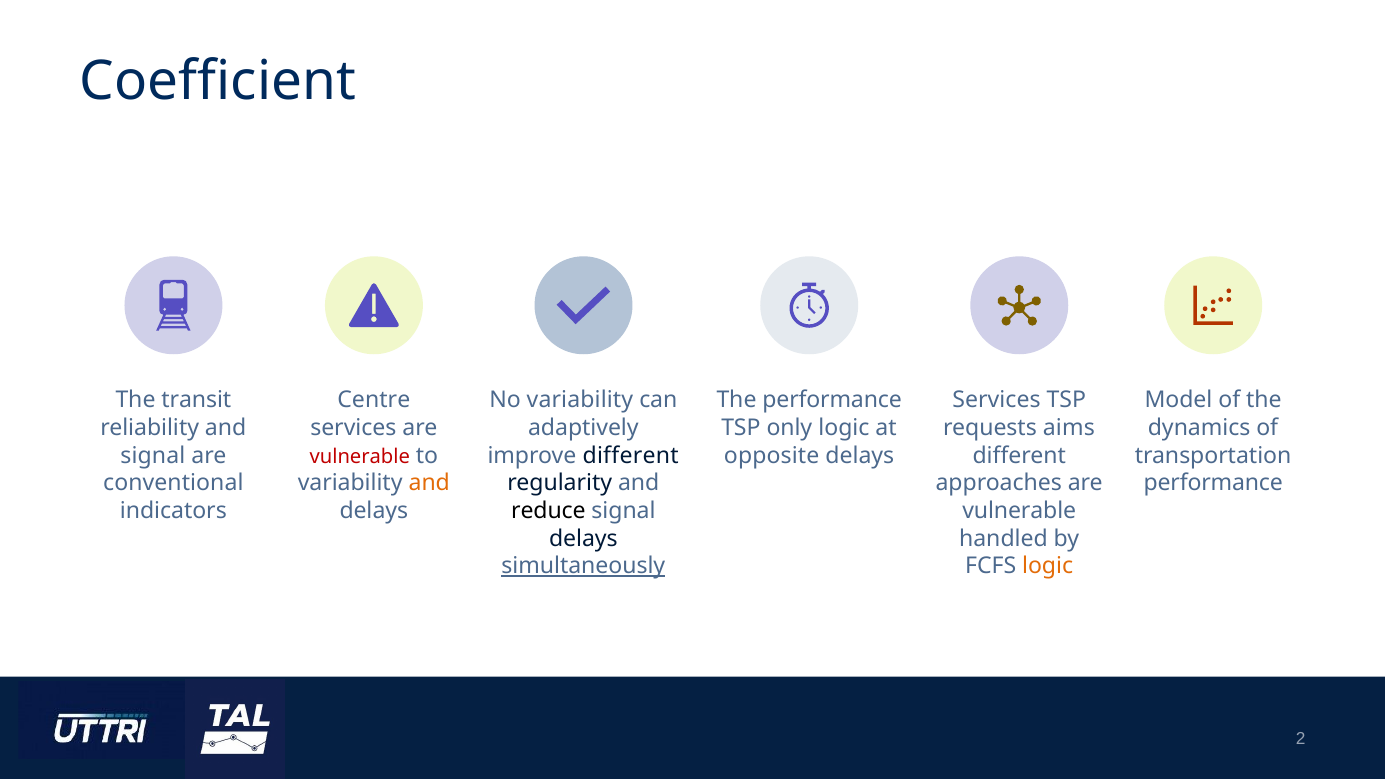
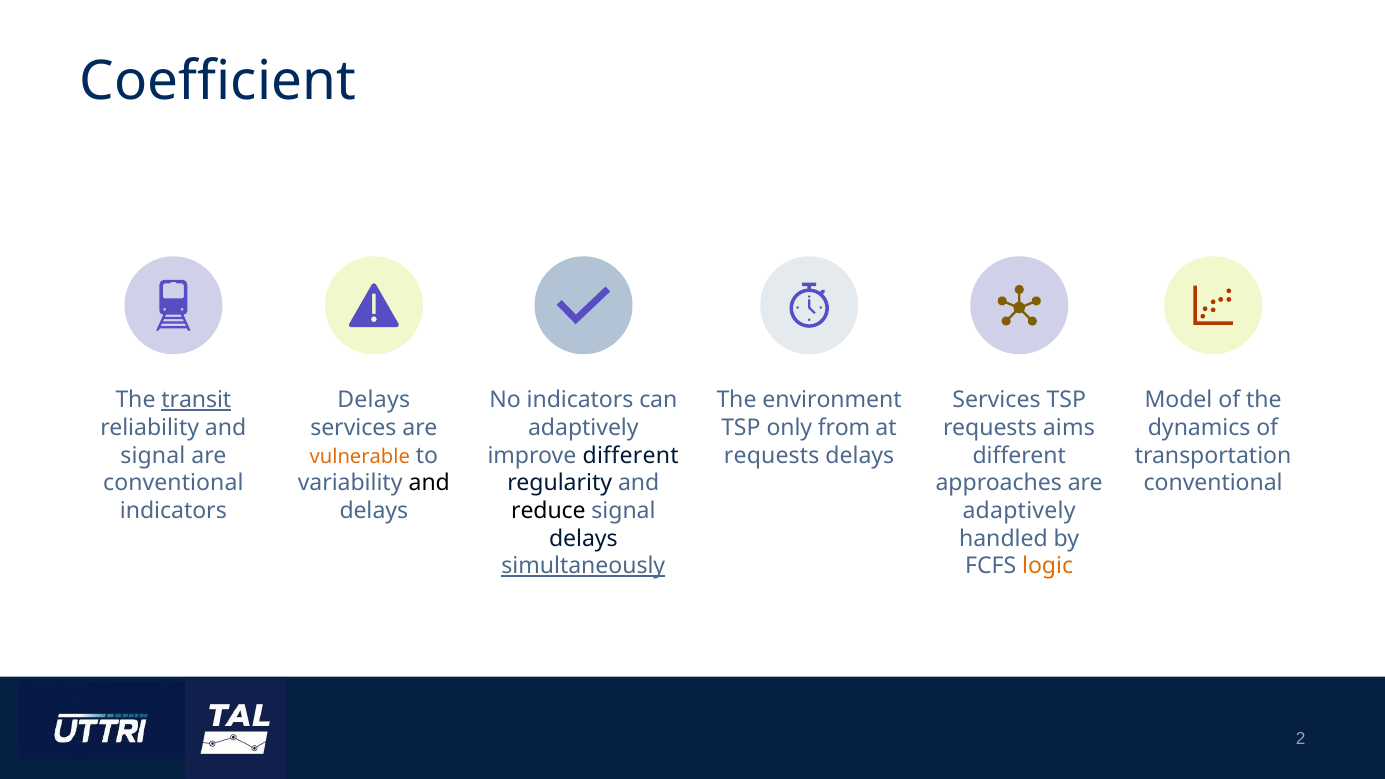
transit underline: none -> present (196, 400)
Centre: Centre -> Delays (374, 400)
No variability: variability -> indicators (580, 400)
The performance: performance -> environment (832, 400)
only logic: logic -> from (844, 428)
opposite: opposite -> requests (772, 456)
vulnerable colour: red -> orange (360, 457)
and colour: orange -> black (429, 483)
performance: performance -> conventional (1213, 483)
vulnerable: vulnerable -> adaptively (1019, 511)
